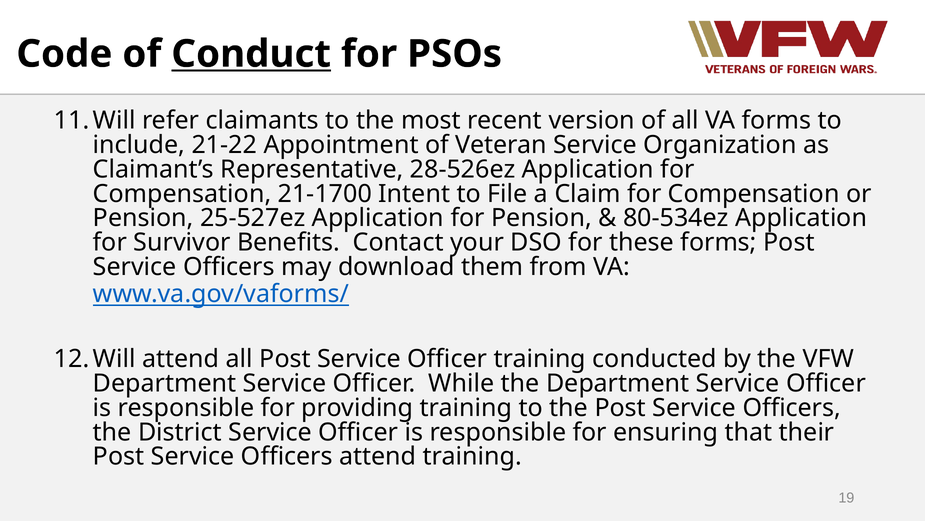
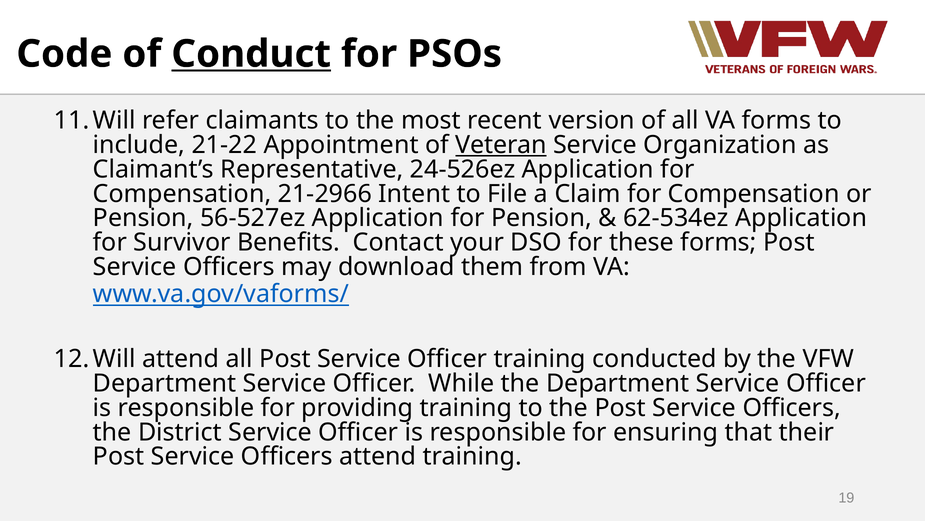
Veteran underline: none -> present (501, 145)
28-526ez: 28-526ez -> 24-526ez (463, 169)
21-1700: 21-1700 -> 21-2966 (325, 194)
25-527ez: 25-527ez -> 56-527ez (253, 218)
80-534ez: 80-534ez -> 62-534ez (676, 218)
